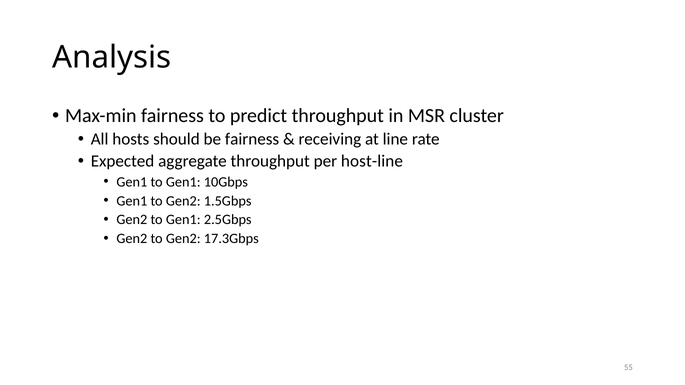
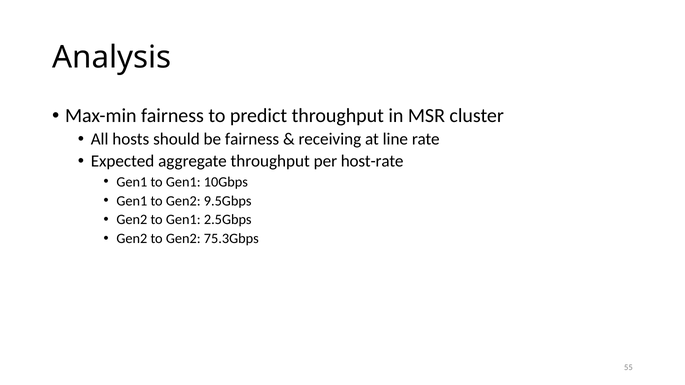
host-line: host-line -> host-rate (372, 161)
1.5Gbps: 1.5Gbps -> 9.5Gbps (228, 201)
17.3Gbps: 17.3Gbps -> 75.3Gbps (231, 239)
